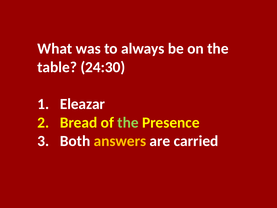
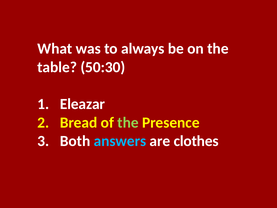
24:30: 24:30 -> 50:30 (103, 67)
answers colour: yellow -> light blue (120, 141)
carried: carried -> clothes (196, 141)
